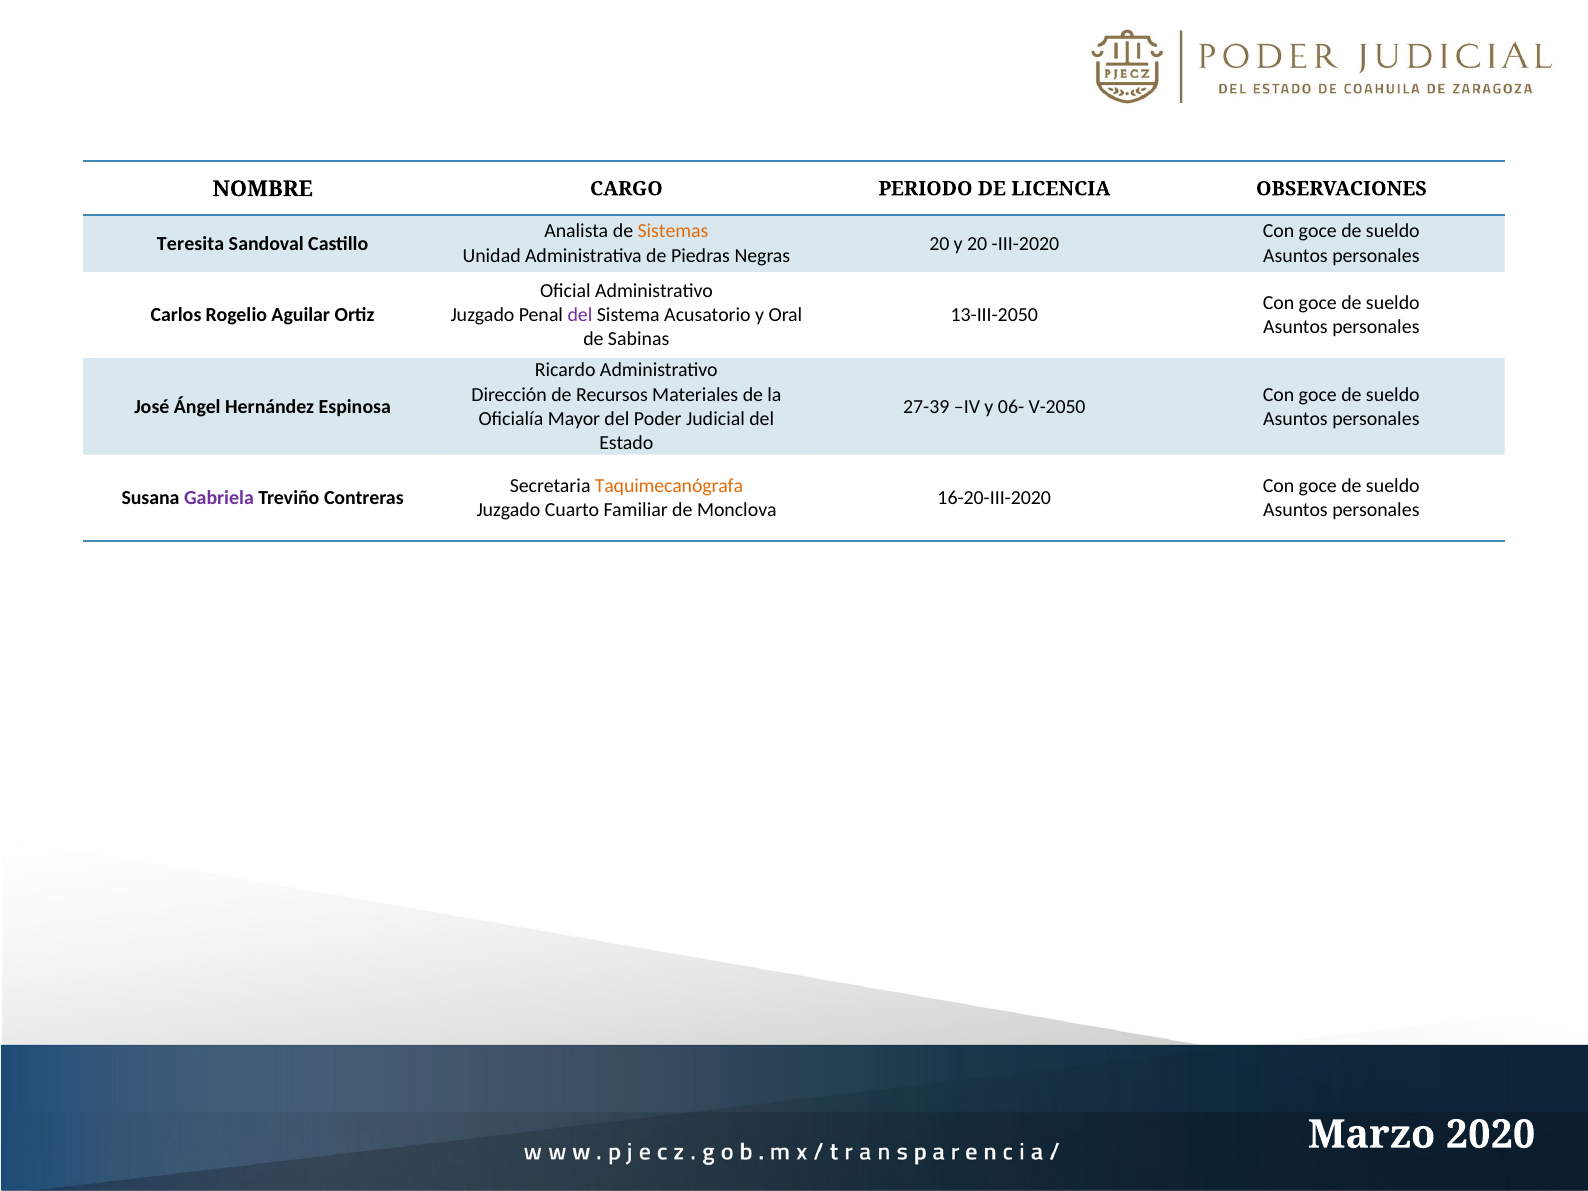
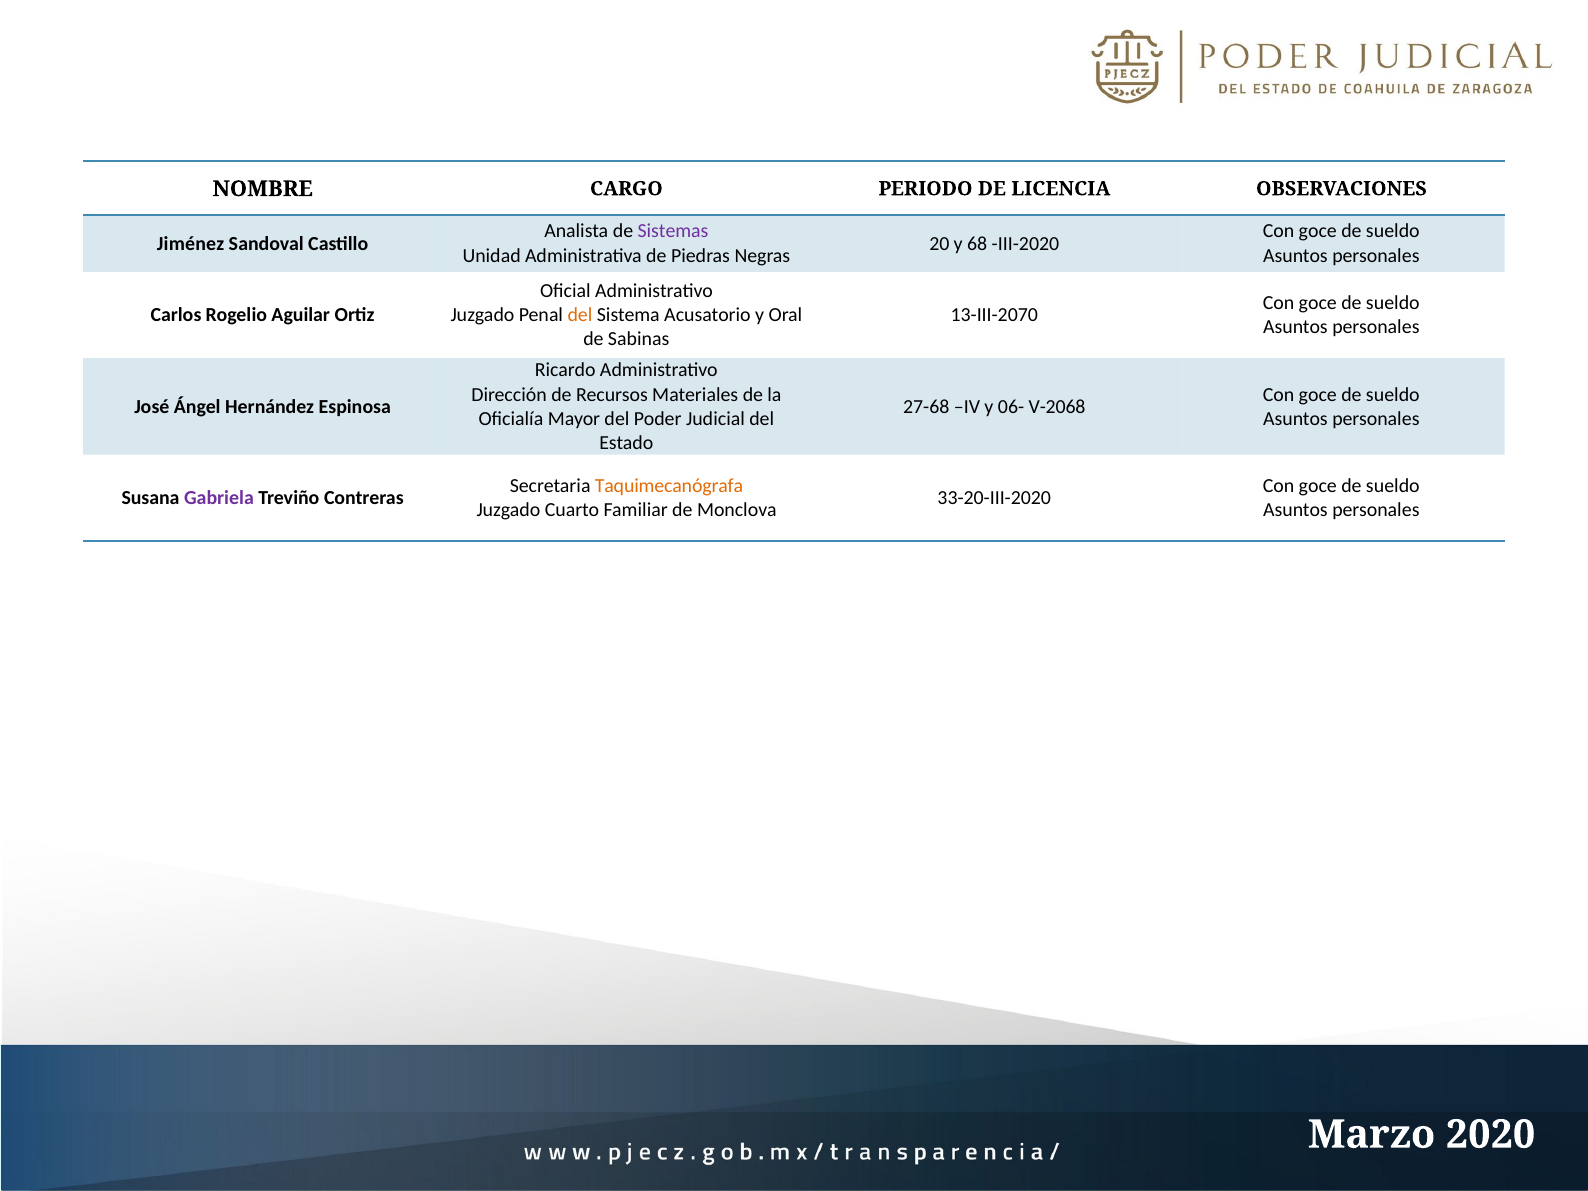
Sistemas colour: orange -> purple (673, 231)
Teresita: Teresita -> Jiménez (191, 243)
y 20: 20 -> 68 (977, 243)
del colour: purple -> orange (580, 315)
13-III-2050: 13-III-2050 -> 13-III-2070 (994, 315)
27-39: 27-39 -> 27-68 (926, 407)
V-2050: V-2050 -> V-2068 (1057, 407)
16-20-III-2020: 16-20-III-2020 -> 33-20-III-2020 (994, 498)
